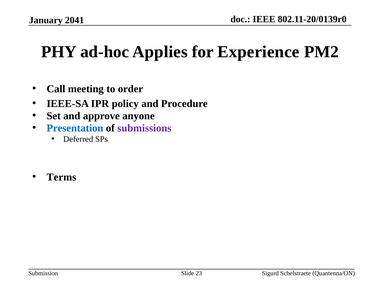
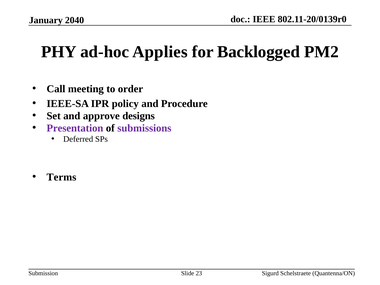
2041: 2041 -> 2040 (75, 20)
Experience: Experience -> Backlogged (259, 52)
anyone: anyone -> designs (139, 116)
Presentation colour: blue -> purple (75, 128)
